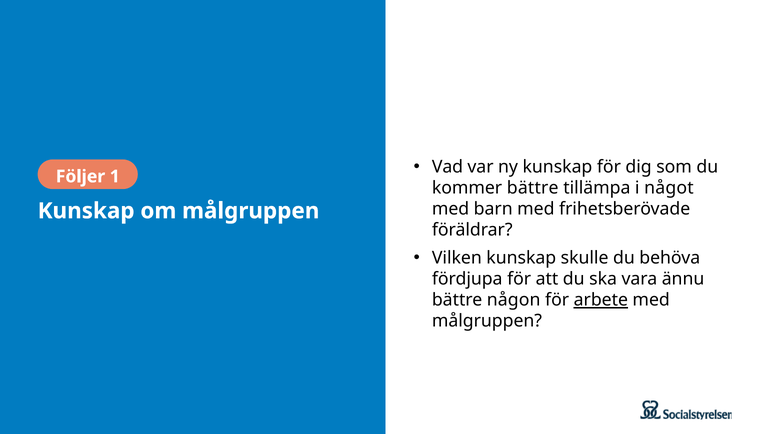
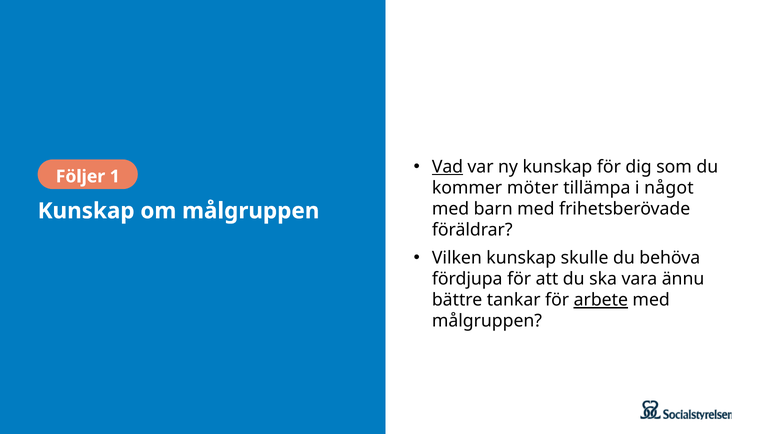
Vad underline: none -> present (447, 167)
kommer bättre: bättre -> möter (533, 188)
någon: någon -> tankar (514, 300)
